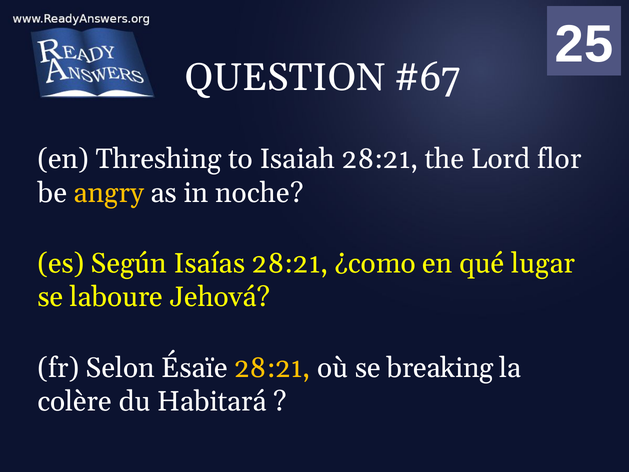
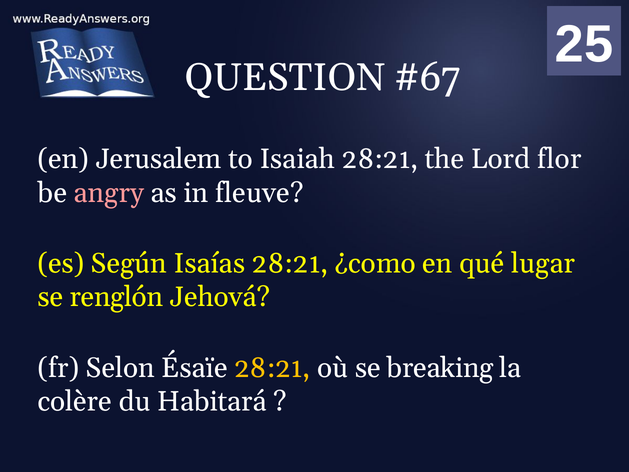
Threshing: Threshing -> Jerusalem (159, 159)
angry colour: yellow -> pink (109, 193)
noche: noche -> fleuve (259, 193)
laboure: laboure -> renglón (116, 297)
